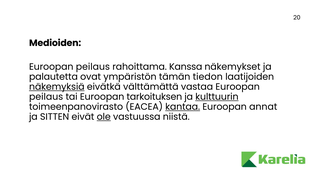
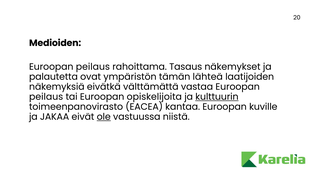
Kanssa: Kanssa -> Tasaus (186, 66)
tiedon: tiedon -> lähteä (208, 76)
näkemyksiä underline: present -> none (57, 86)
tarkoituksen: tarkoituksen -> opiskelijoita (154, 96)
kantaa underline: present -> none (183, 106)
annat: annat -> kuville (263, 106)
SITTEN: SITTEN -> JAKAA (55, 116)
